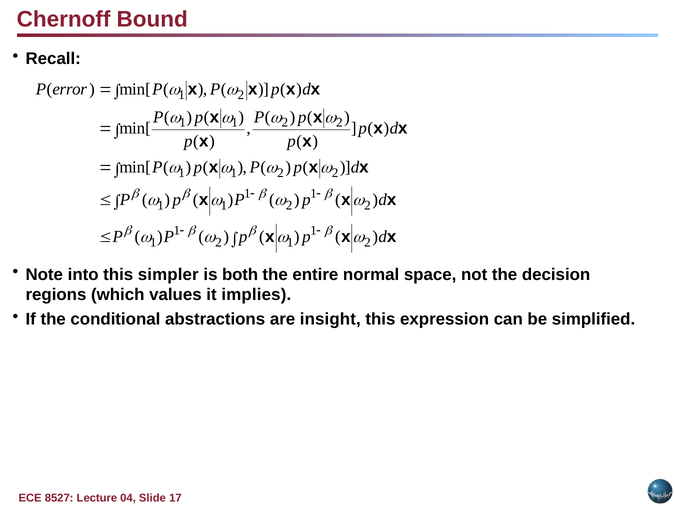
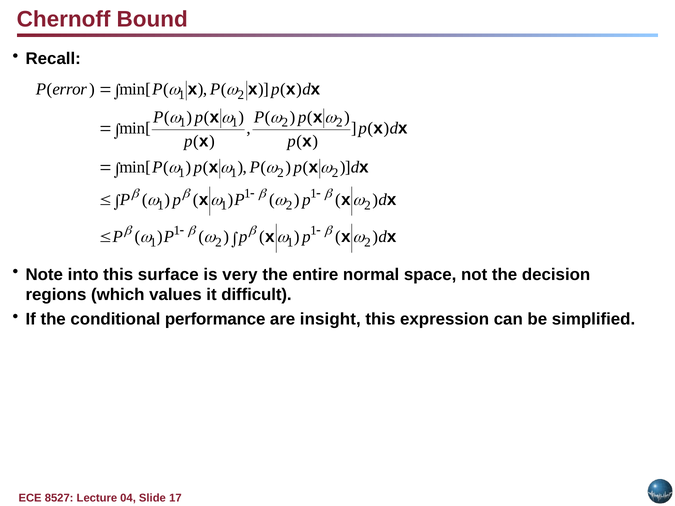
simpler: simpler -> surface (168, 275)
both: both -> very (240, 275)
implies: implies -> difficult (256, 295)
abstractions: abstractions -> performance (215, 320)
